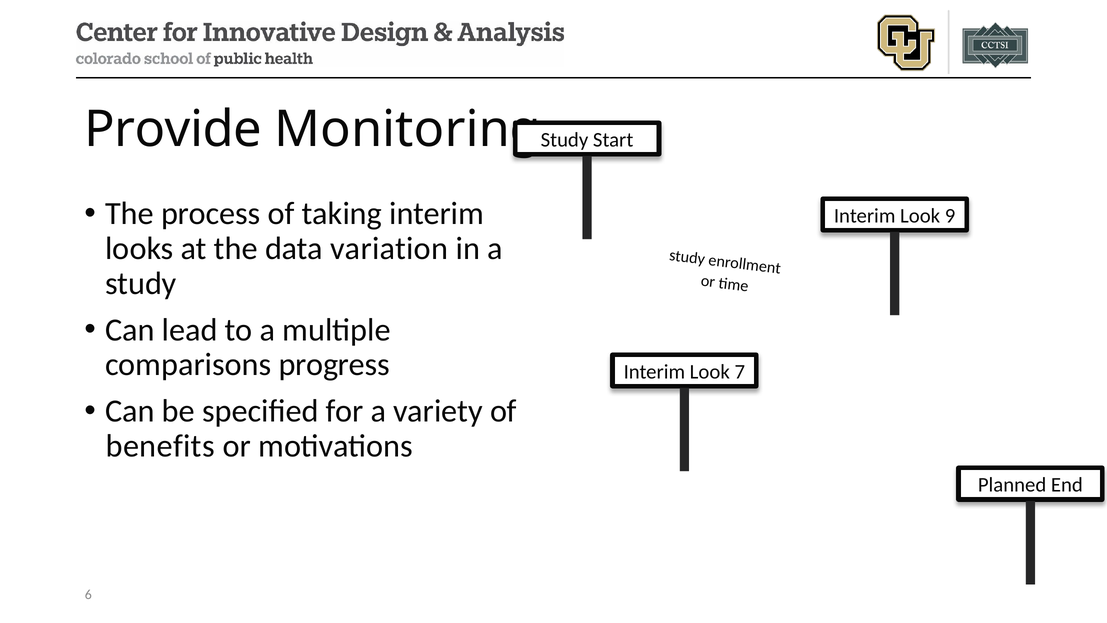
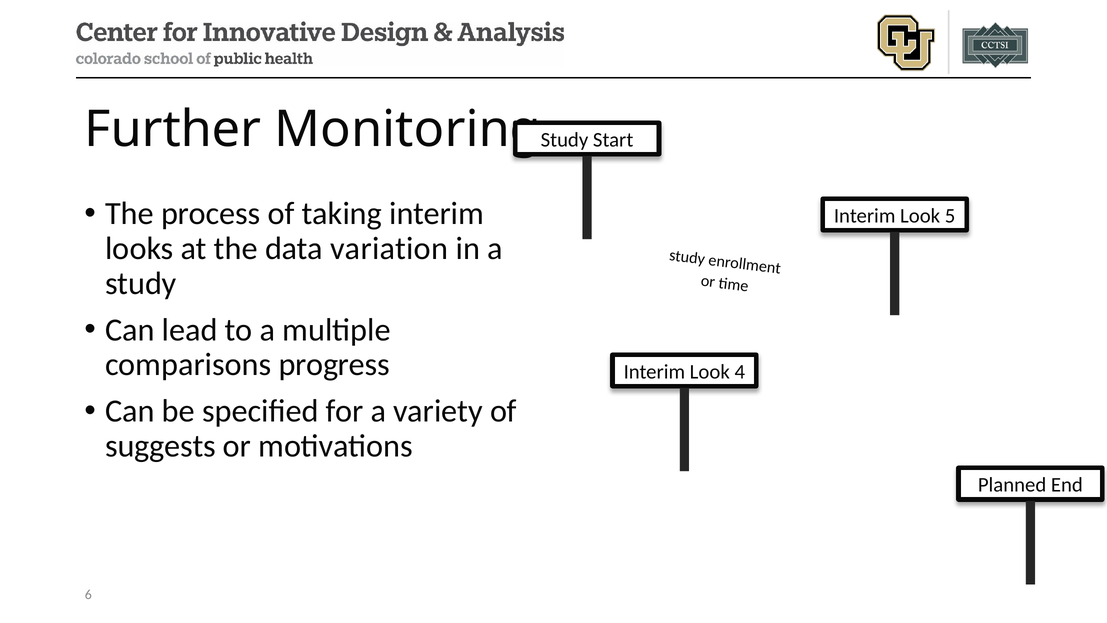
Provide: Provide -> Further (173, 129)
9: 9 -> 5 (950, 216)
7: 7 -> 4 (740, 372)
benefits: benefits -> suggests (160, 446)
